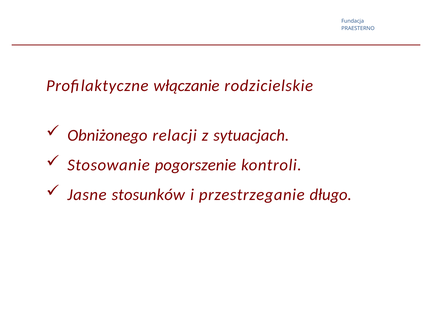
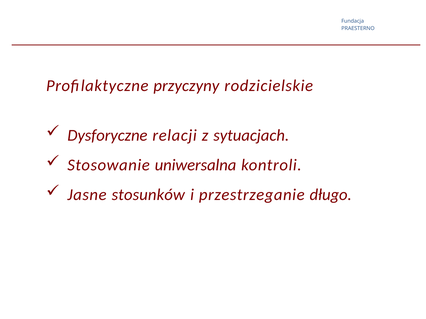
włączanie: włączanie -> przyczyny (186, 86)
Obniżonego: Obniżonego -> Dysforyczne (107, 135)
pogorszenie: pogorszenie -> uniwersalna (196, 165)
